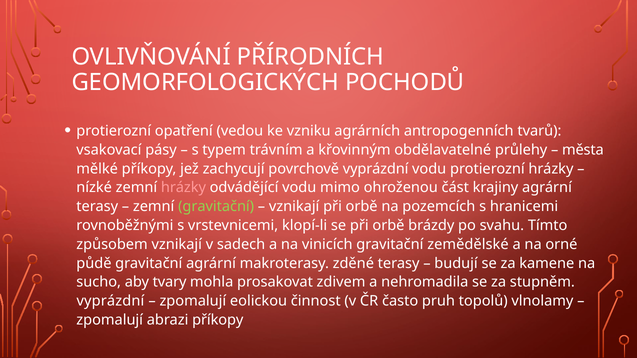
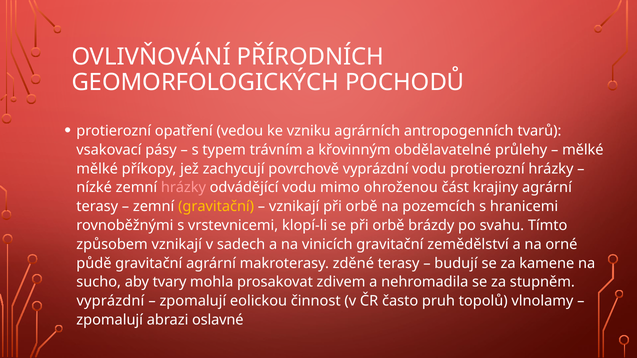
města: města -> mělké (583, 150)
gravitační colour: light green -> yellow (216, 207)
zemědělské: zemědělské -> zemědělství (468, 245)
abrazi příkopy: příkopy -> oslavné (218, 320)
